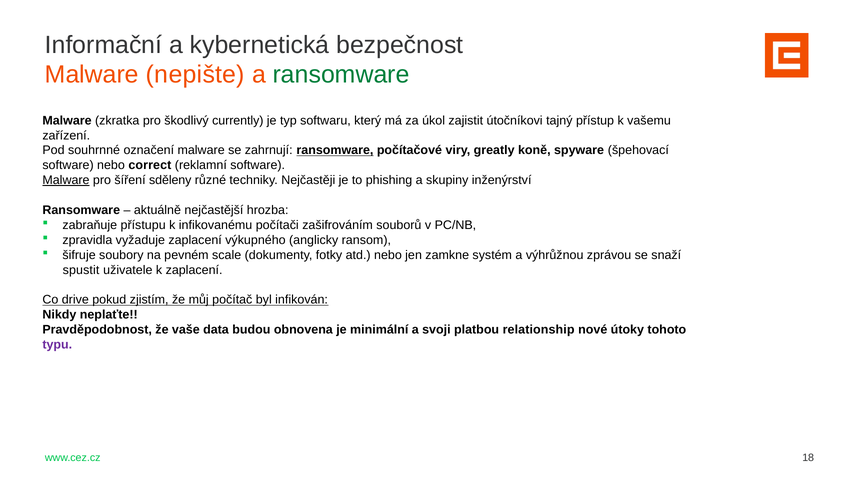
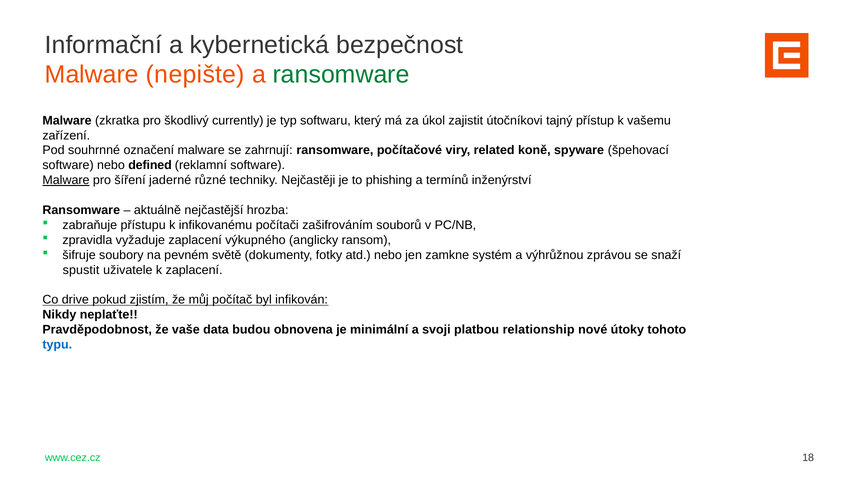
ransomware underline: present -> none (335, 150)
greatly: greatly -> related (494, 150)
correct: correct -> defined (150, 165)
sděleny: sděleny -> jaderné (170, 180)
skupiny: skupiny -> termínů (447, 180)
scale: scale -> světě (227, 255)
typu colour: purple -> blue (57, 345)
